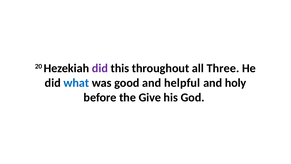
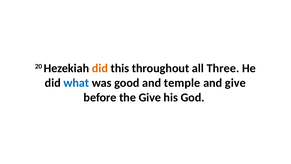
did colour: purple -> orange (100, 68)
helpful: helpful -> temple (182, 83)
and holy: holy -> give (235, 83)
